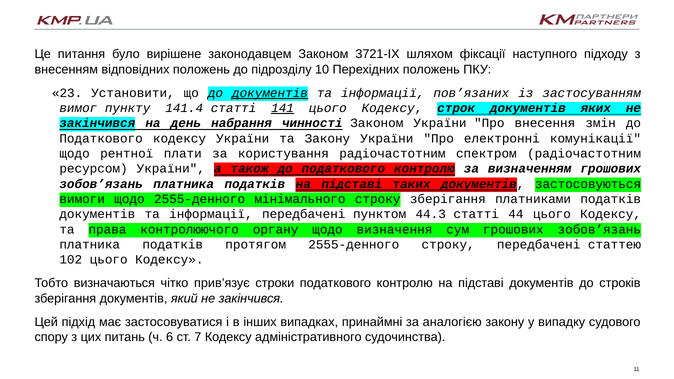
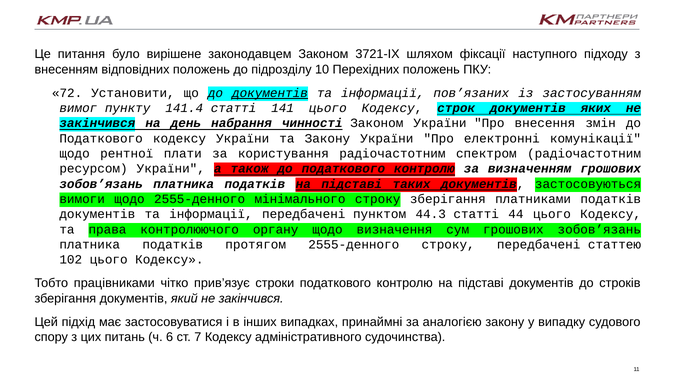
23: 23 -> 72 (67, 93)
141 underline: present -> none (283, 108)
визначаються: визначаються -> працівниками (114, 283)
